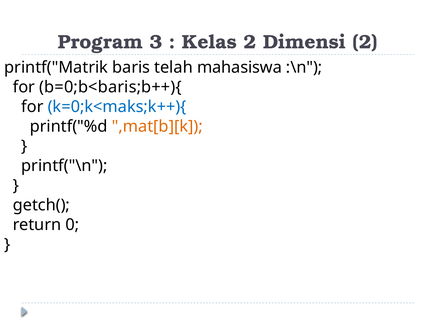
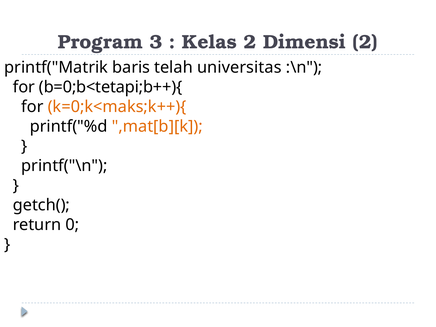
mahasiswa: mahasiswa -> universitas (239, 68)
b=0;b<baris;b++){: b=0;b<baris;b++){ -> b=0;b<tetapi;b++){ (111, 87)
k=0;k<maks;k++){ colour: blue -> orange (117, 107)
